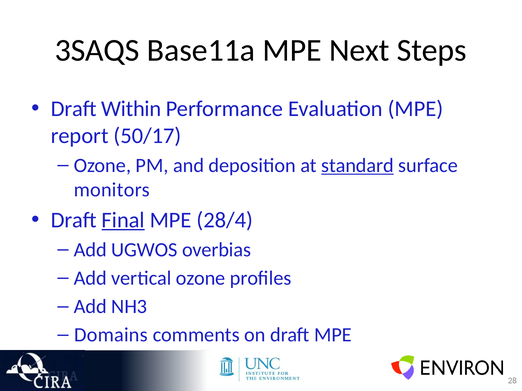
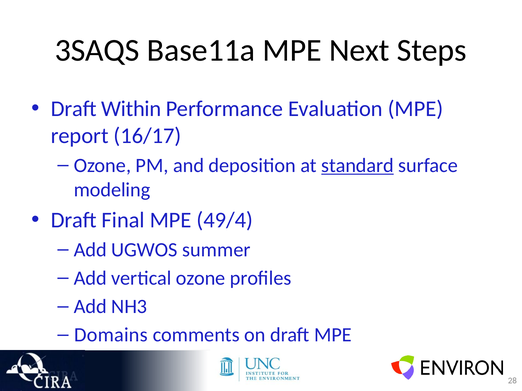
50/17: 50/17 -> 16/17 (148, 136)
monitors: monitors -> modeling (112, 190)
Final underline: present -> none (123, 220)
28/4: 28/4 -> 49/4 (225, 220)
overbias: overbias -> summer (216, 250)
